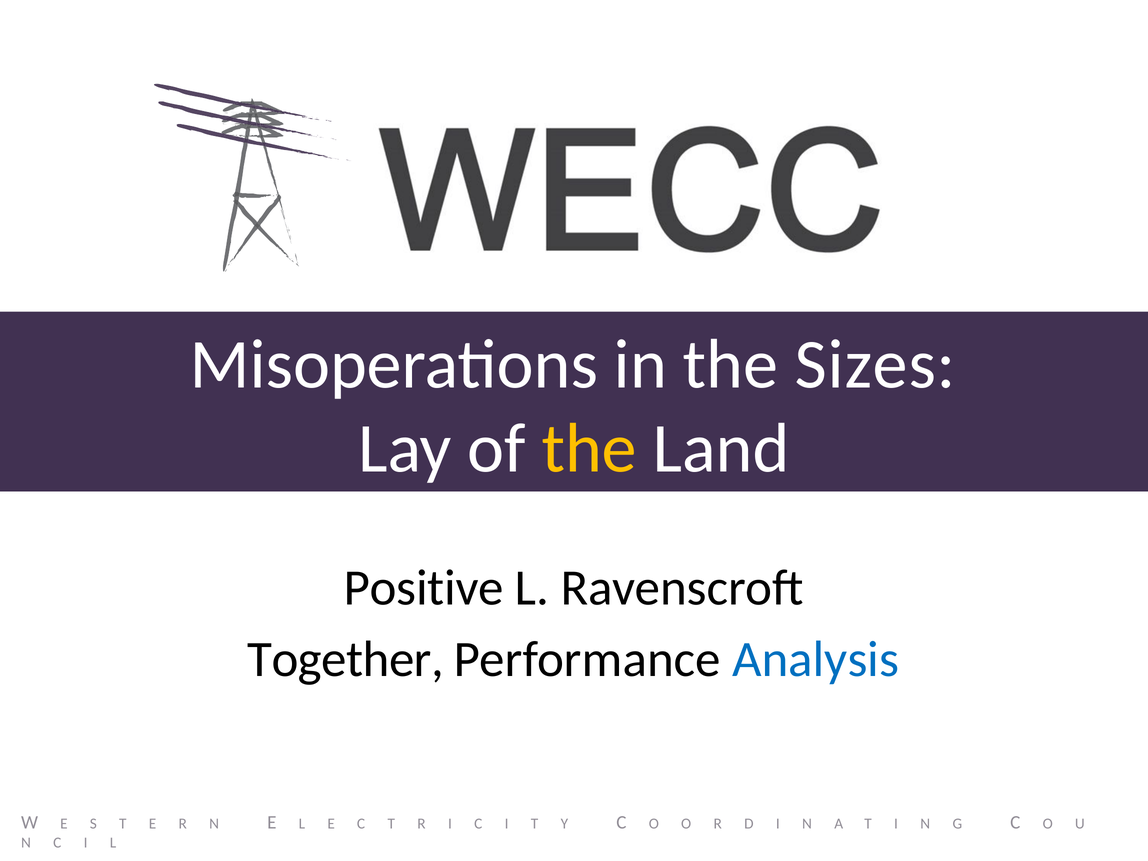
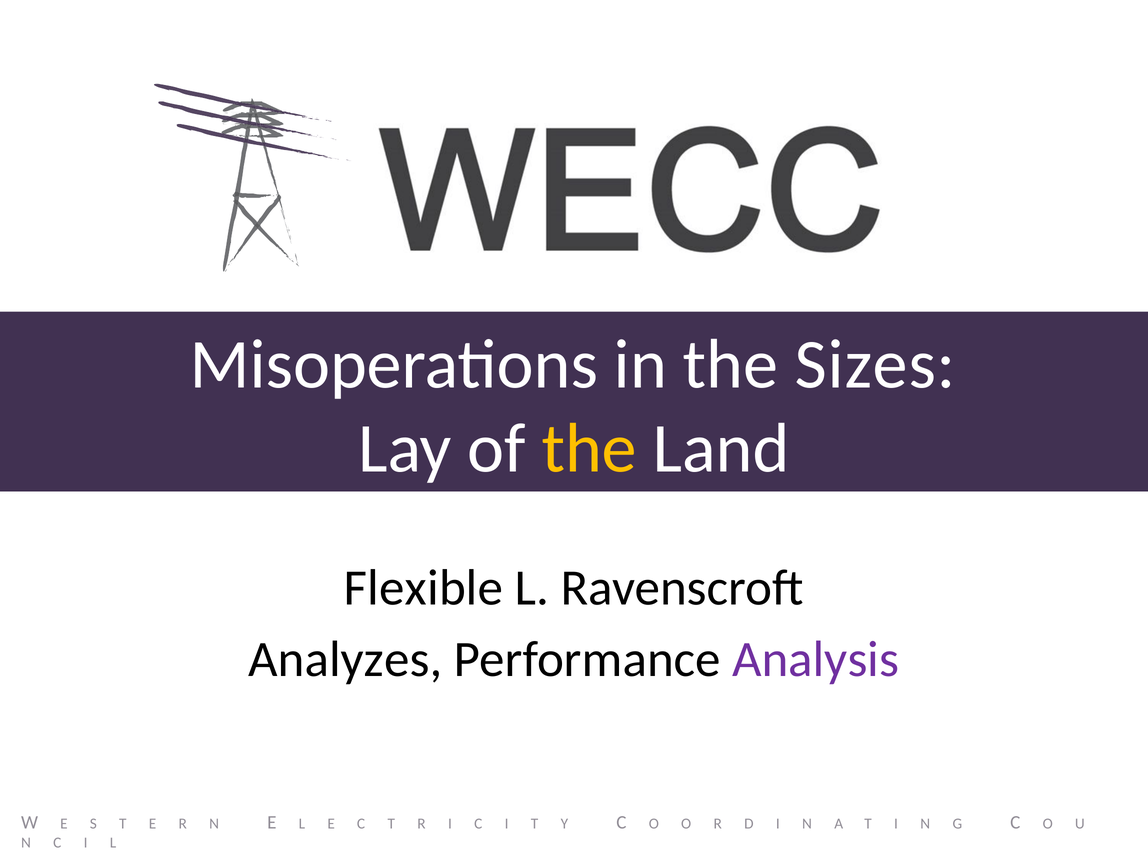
Positive: Positive -> Flexible (424, 588)
Together: Together -> Analyzes (345, 660)
Analysis colour: blue -> purple (816, 660)
